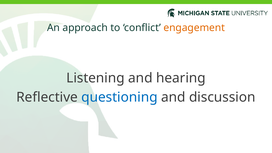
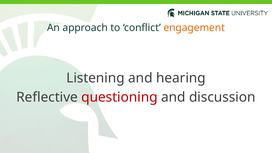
questioning colour: blue -> red (119, 97)
